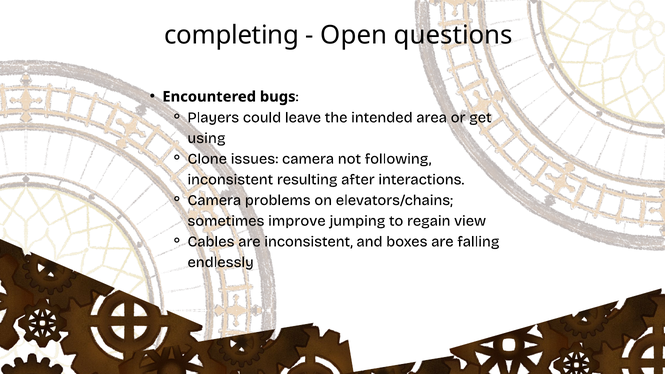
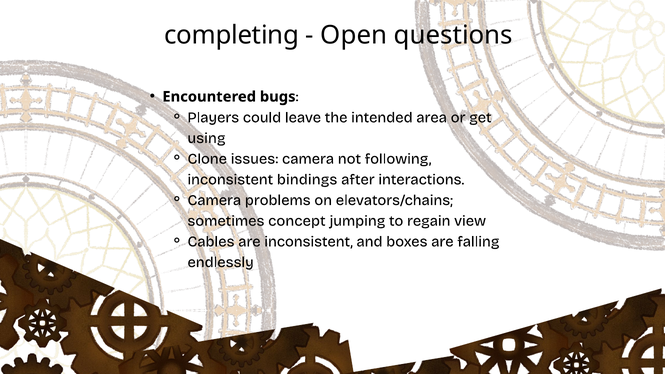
resulting: resulting -> bindings (307, 179)
improve: improve -> concept (297, 221)
